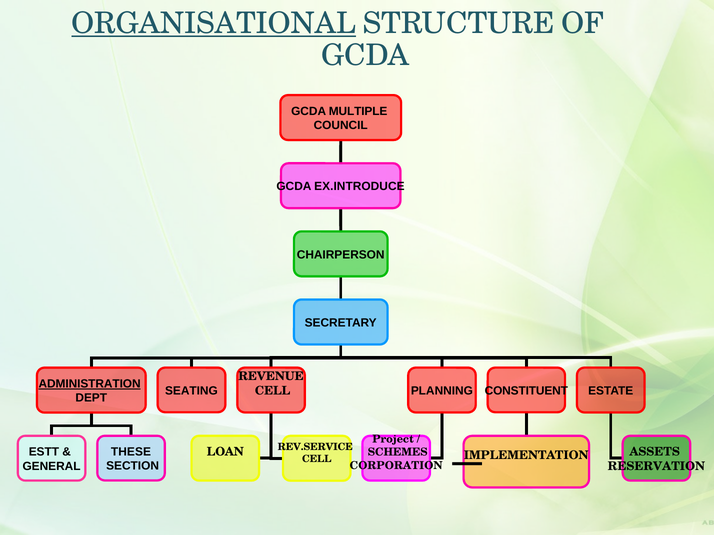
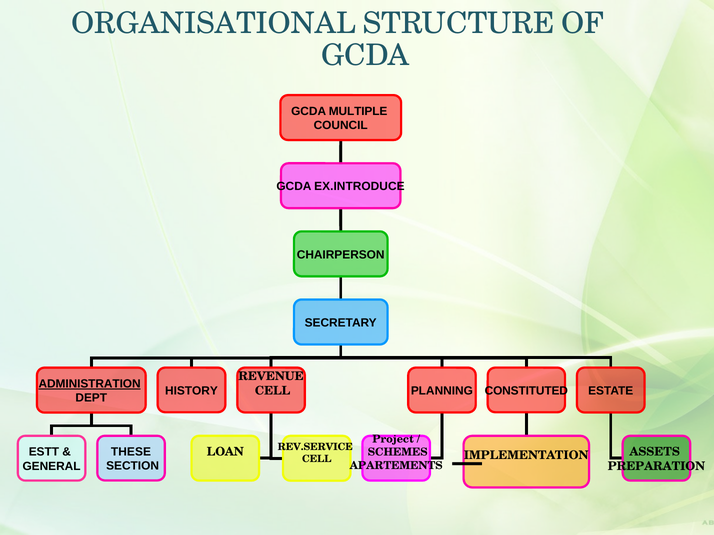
ORGANISATIONAL underline: present -> none (214, 24)
SEATING: SEATING -> HISTORY (191, 391)
CONSTITUENT: CONSTITUENT -> CONSTITUTED (526, 391)
CORPORATION: CORPORATION -> APARTEMENTS (396, 466)
RESERVATION: RESERVATION -> PREPARATION (656, 467)
